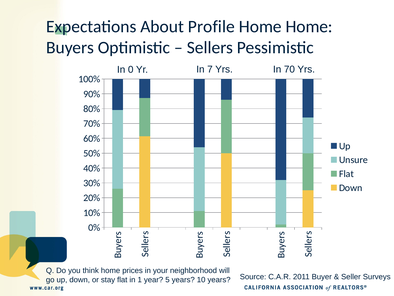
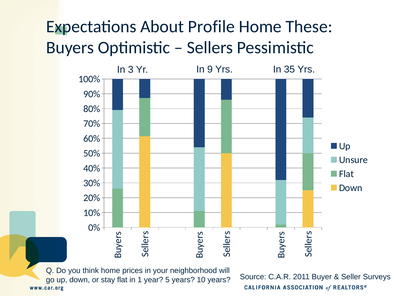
Home Home: Home -> These (309, 27)
0: 0 -> 3 (131, 70)
7: 7 -> 9 (210, 69)
70: 70 -> 35 (289, 69)
